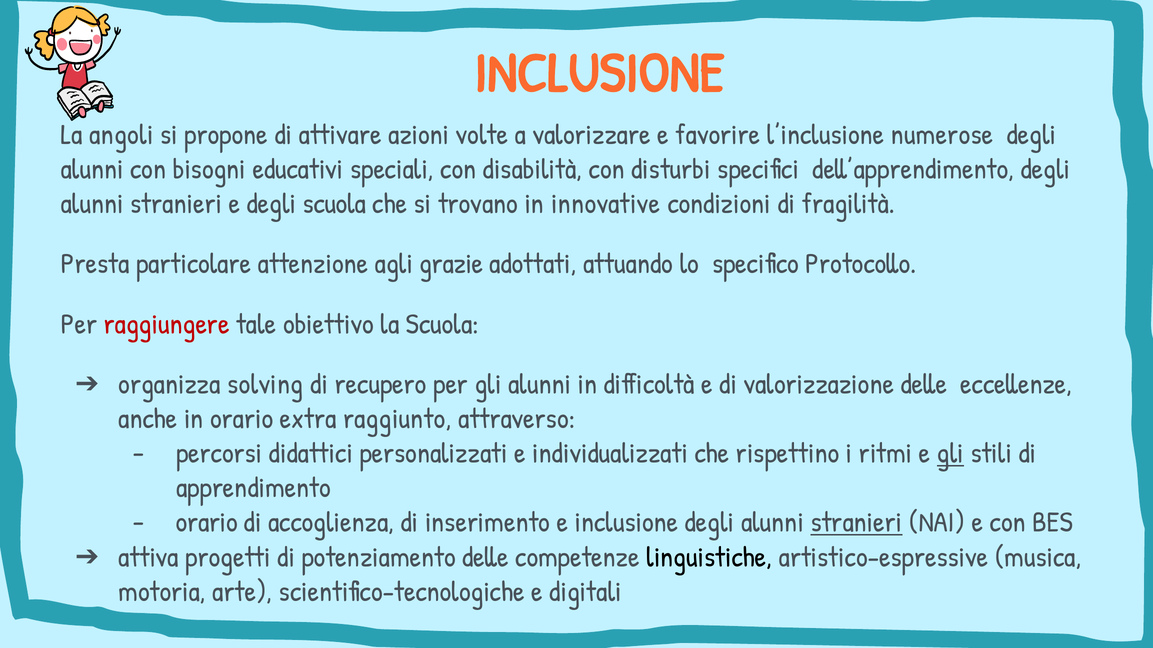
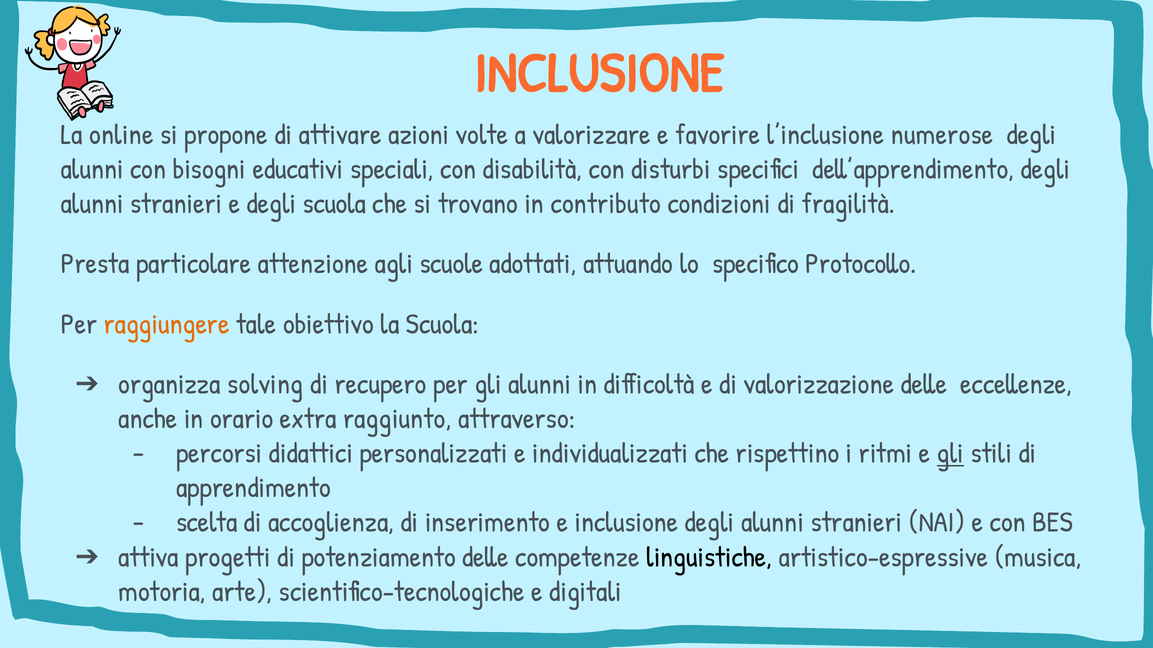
angoli: angoli -> online (121, 135)
innovative: innovative -> contributo (606, 204)
grazie: grazie -> scuole (451, 264)
raggiungere colour: red -> orange (167, 324)
orario: orario -> scelta (207, 523)
stranieri underline: present -> none (856, 523)
